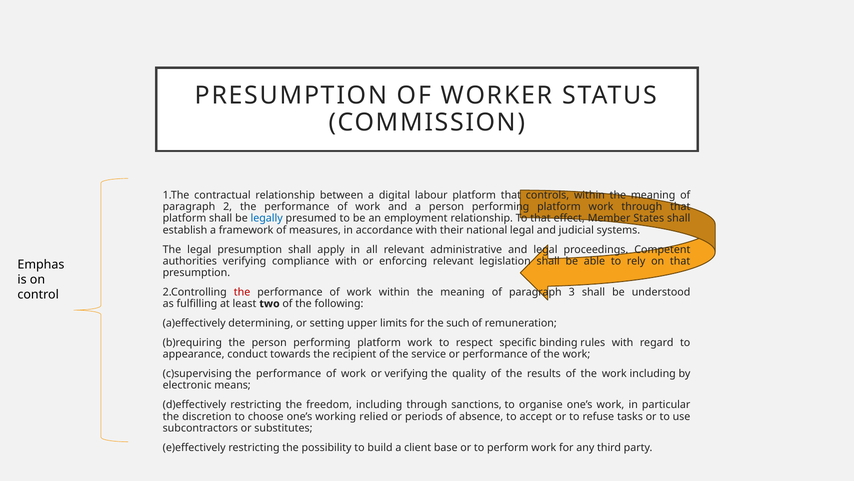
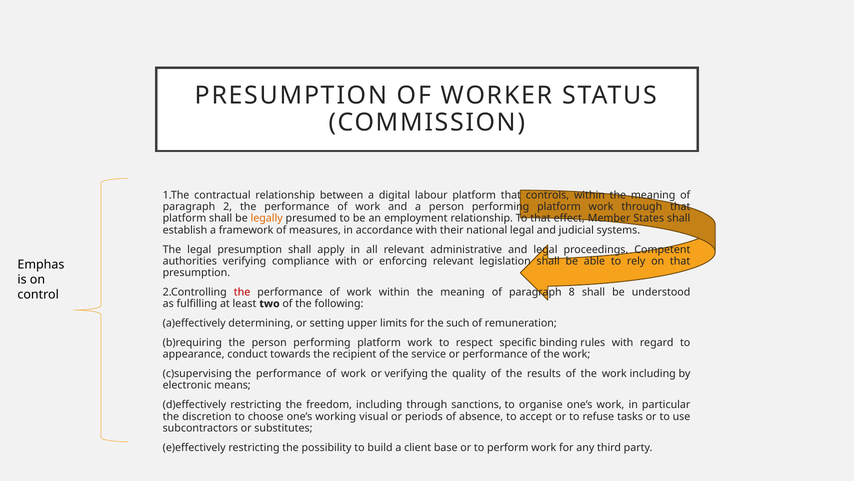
legally colour: blue -> orange (267, 218)
3: 3 -> 8 (572, 292)
relied: relied -> visual (374, 416)
